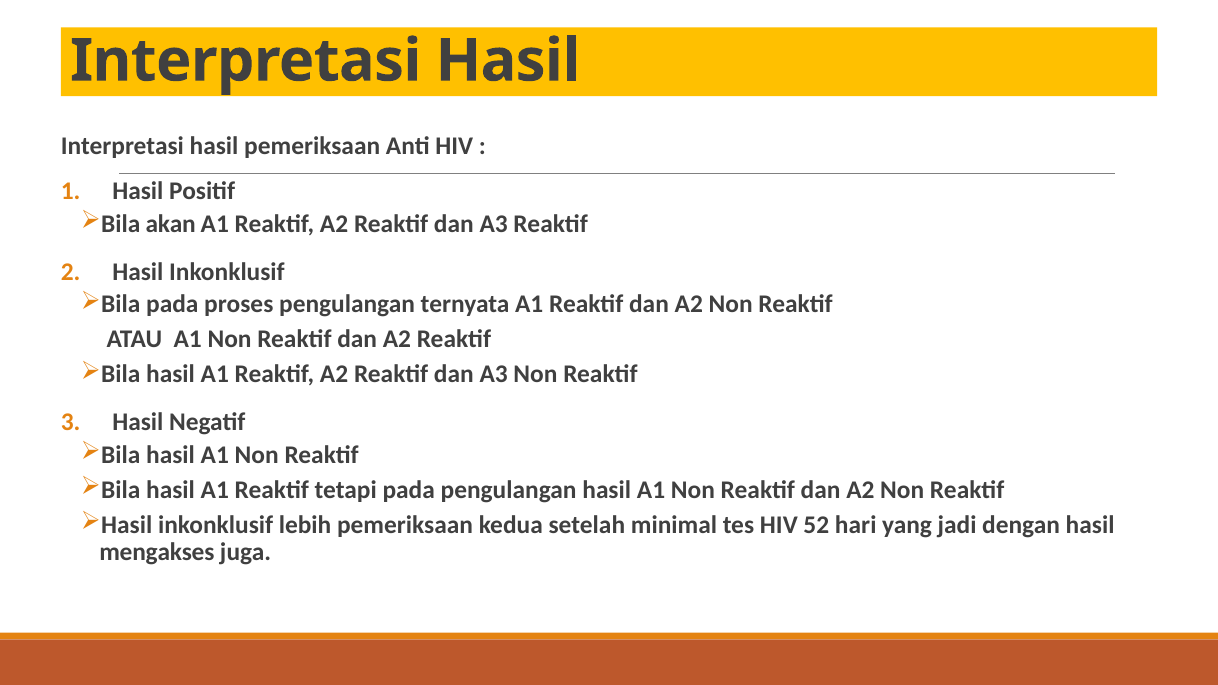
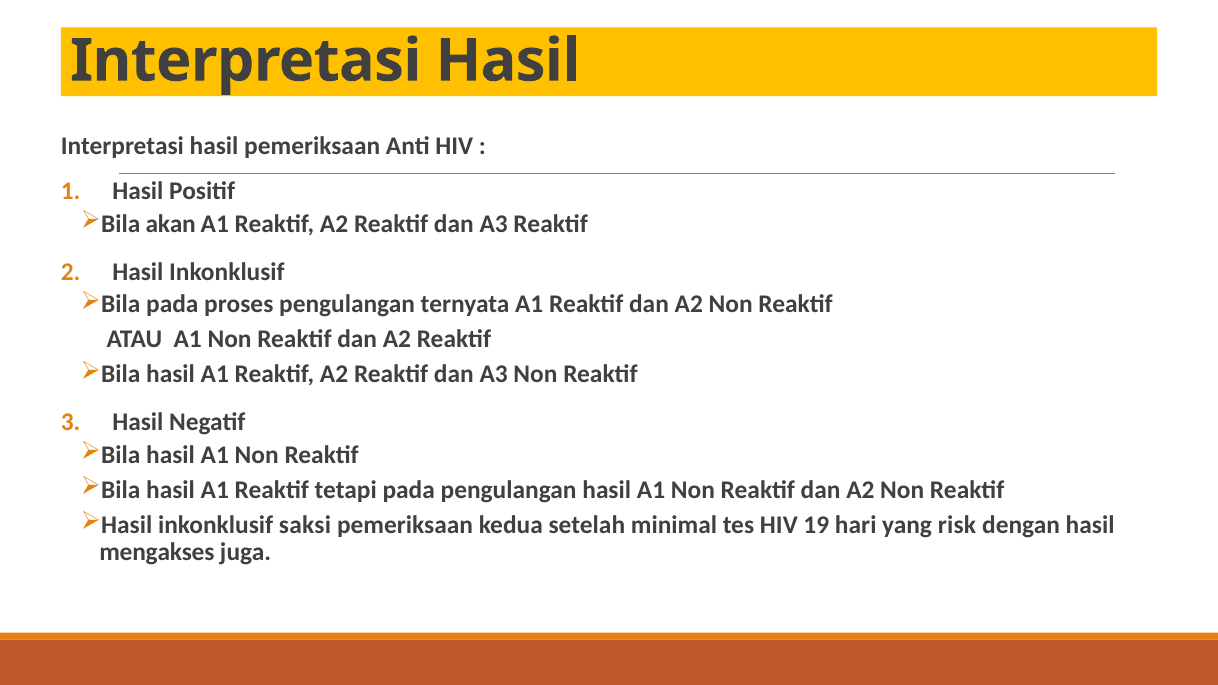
lebih: lebih -> saksi (305, 525)
52: 52 -> 19 (816, 525)
jadi: jadi -> risk (957, 525)
